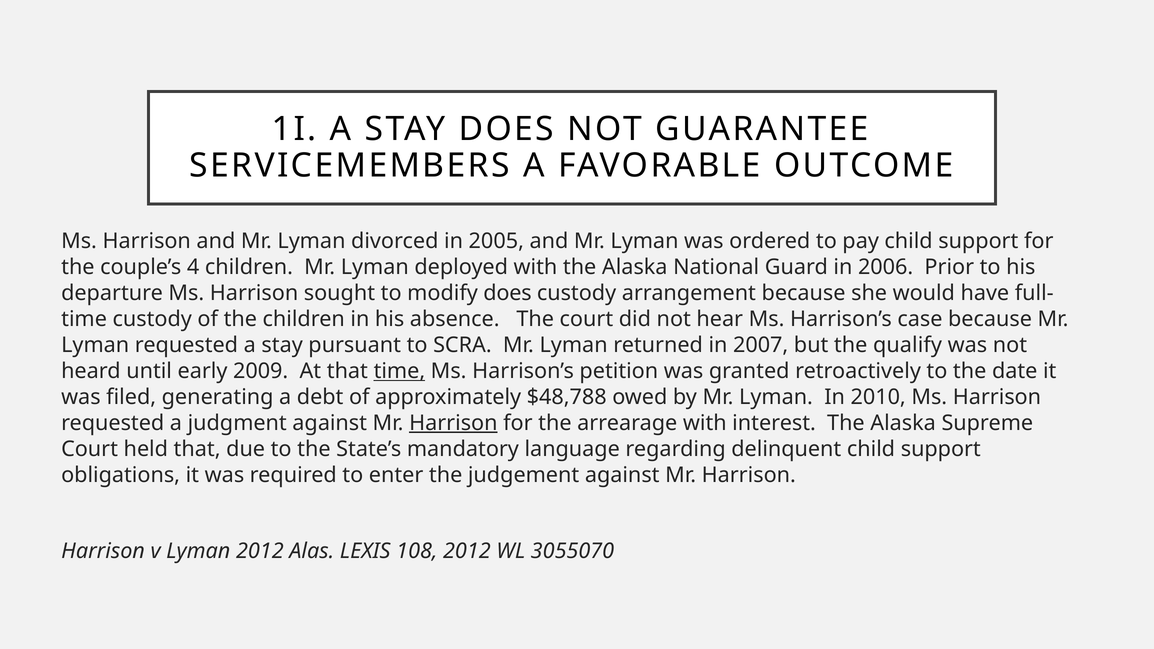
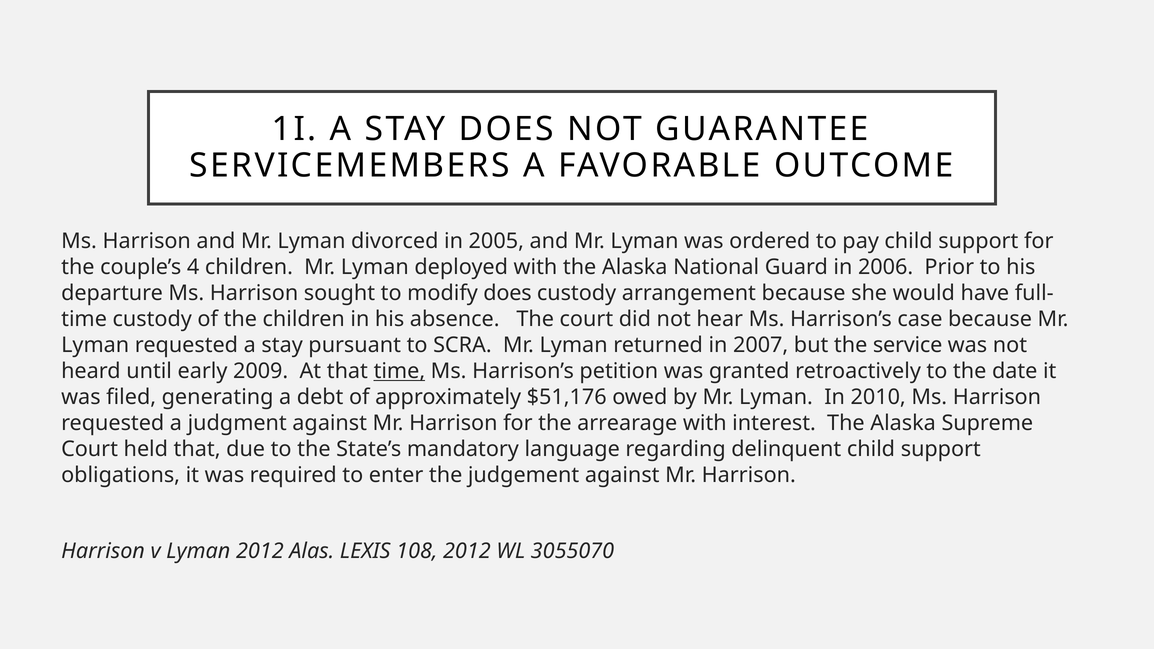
qualify: qualify -> service (908, 345)
$48,788: $48,788 -> $51,176 (567, 397)
Harrison underline: present -> none (453, 423)
